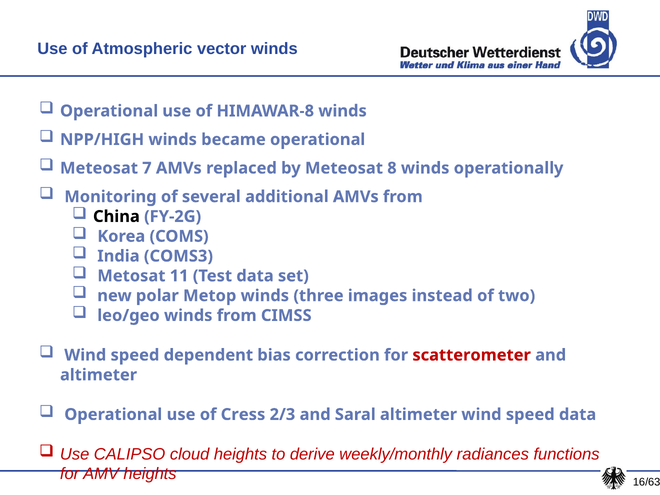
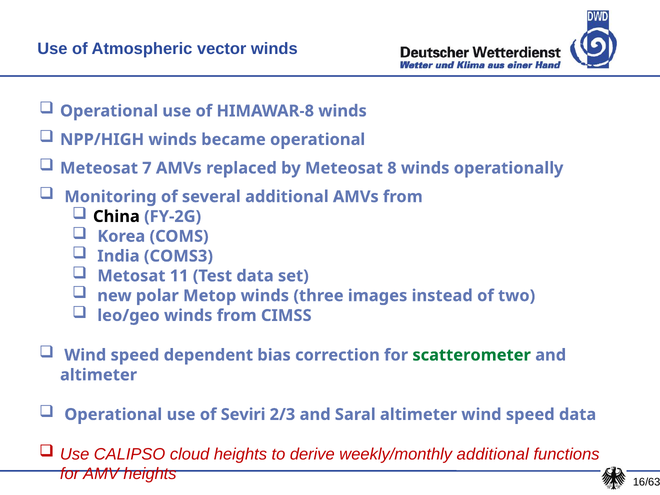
scatterometer colour: red -> green (472, 355)
Cress: Cress -> Seviri (243, 415)
weekly/monthly radiances: radiances -> additional (493, 454)
